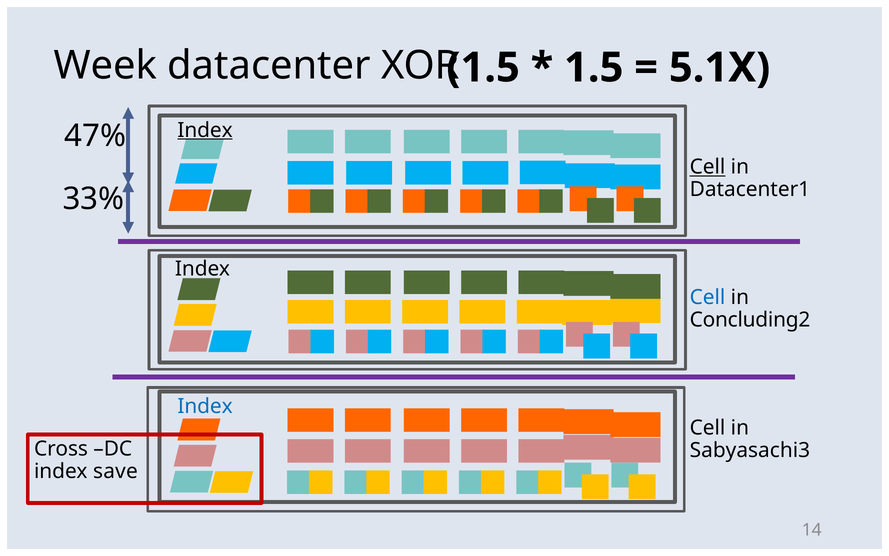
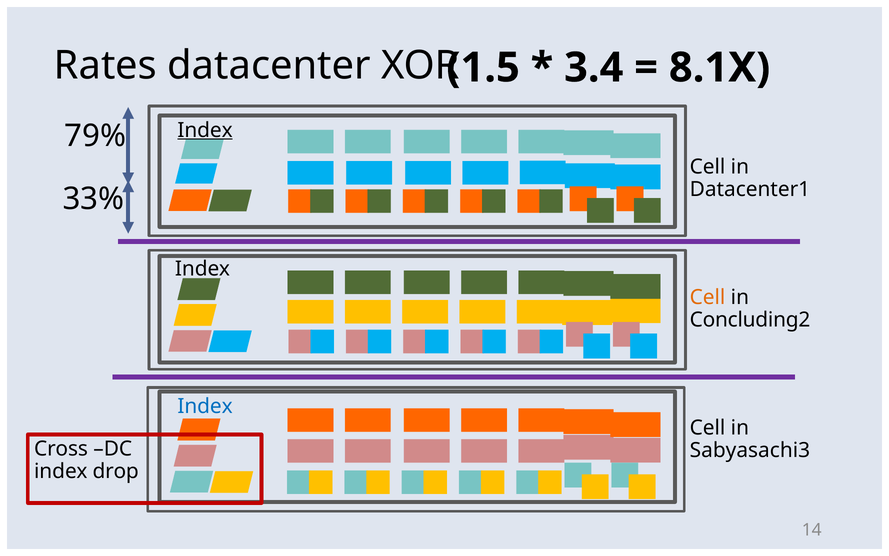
Week: Week -> Rates (105, 66)
1.5: 1.5 -> 3.4 (594, 68)
5.1X: 5.1X -> 8.1X (720, 68)
47%: 47% -> 79% (95, 136)
Cell underline: present -> none (707, 167)
Cell colour: blue -> orange (707, 297)
save: save -> drop (116, 471)
